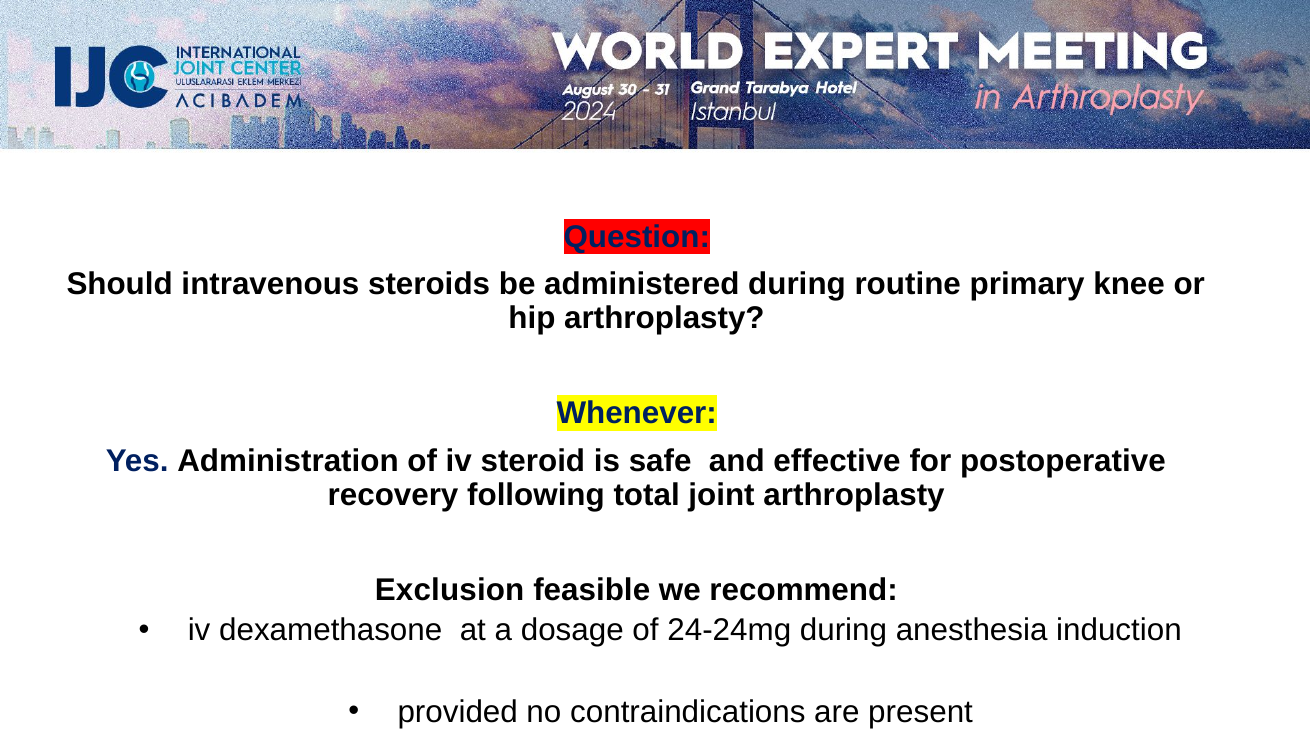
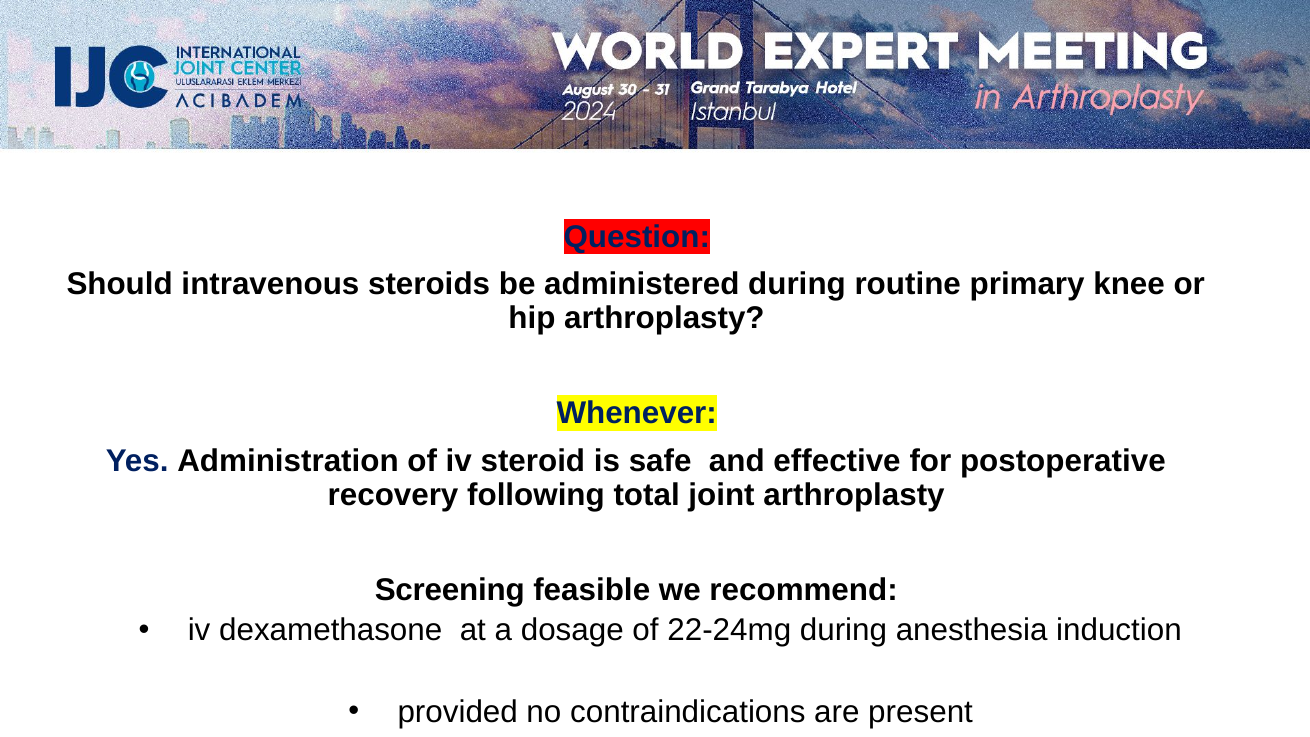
Exclusion: Exclusion -> Screening (450, 590)
24-24mg: 24-24mg -> 22-24mg (729, 631)
